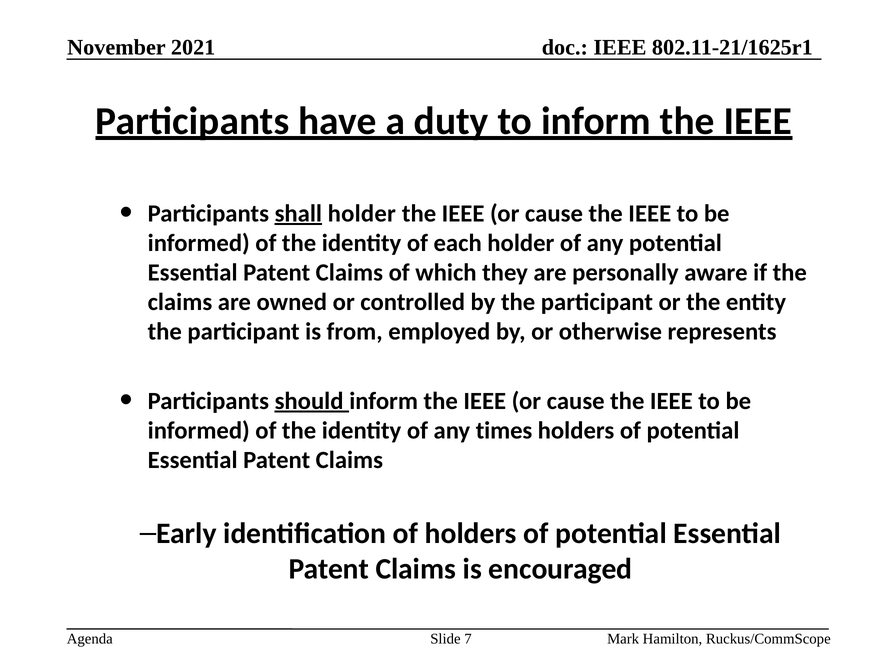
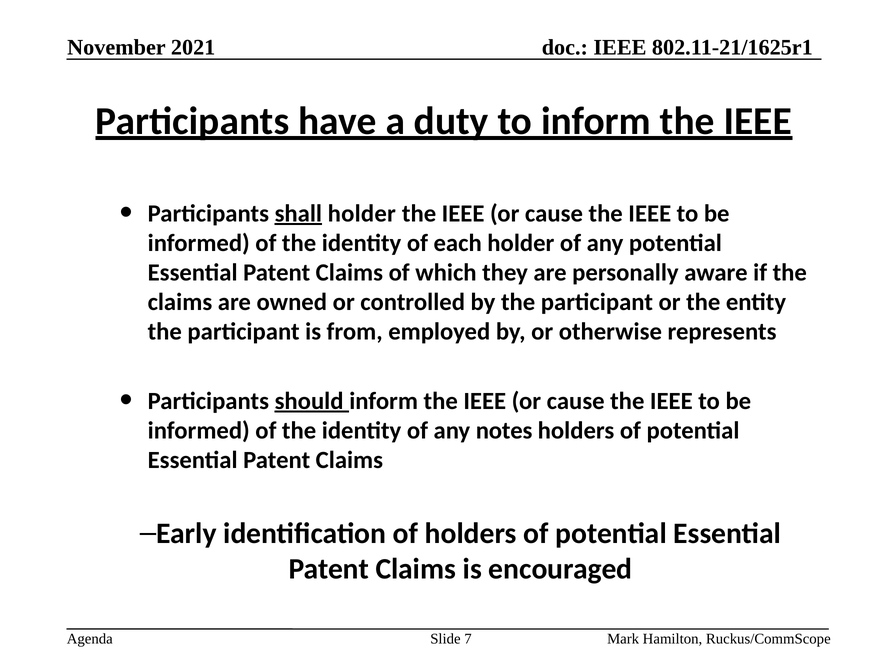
times: times -> notes (504, 431)
